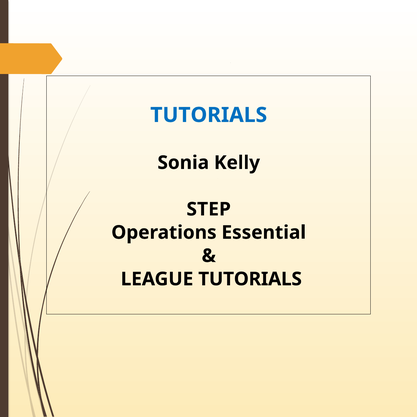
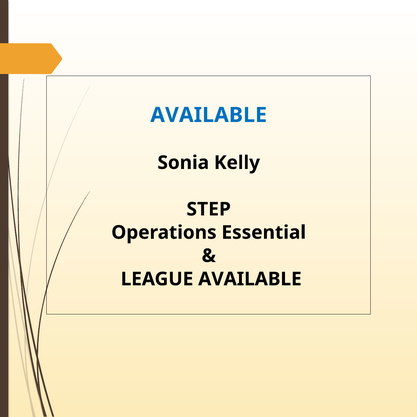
TUTORIALS: TUTORIALS -> AVAILABLE (209, 115)
LEAGUE TUTORIALS: TUTORIALS -> AVAILABLE (250, 279)
